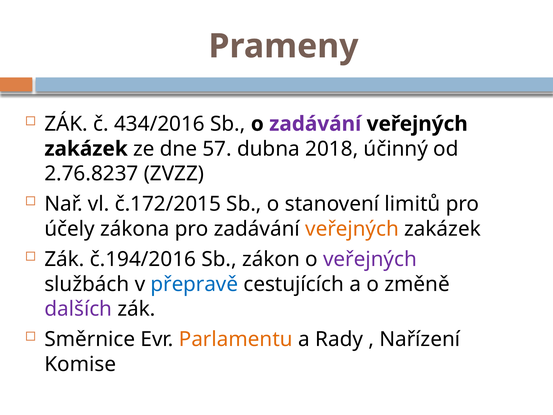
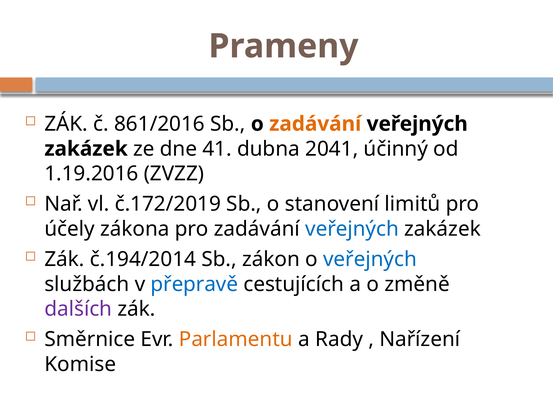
434/2016: 434/2016 -> 861/2016 (159, 124)
zadávání colour: purple -> orange (315, 124)
57: 57 -> 41 (217, 149)
2018: 2018 -> 2041 (332, 149)
2.76.8237: 2.76.8237 -> 1.19.2016 (91, 174)
č.172/2015: č.172/2015 -> č.172/2019 (168, 204)
veřejných colour: orange -> blue (352, 229)
č.194/2016: č.194/2016 -> č.194/2014 (143, 259)
veřejných colour: purple -> blue (370, 259)
